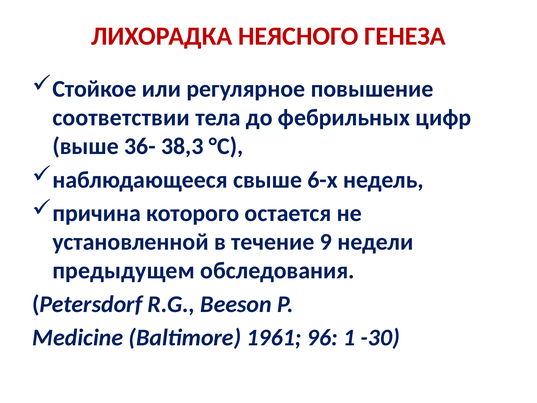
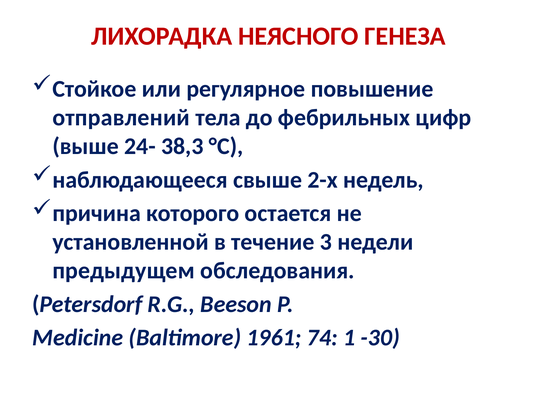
соответствии: соответствии -> отправлений (121, 118)
36-: 36- -> 24- (140, 146)
6-х: 6-х -> 2-х (323, 180)
9: 9 -> 3 (326, 242)
96: 96 -> 74 (322, 337)
